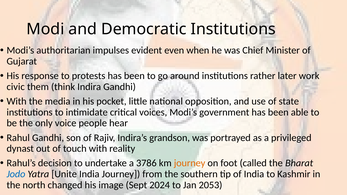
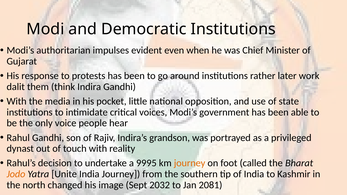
civic: civic -> dalit (16, 87)
3786: 3786 -> 9995 (146, 163)
Jodo colour: blue -> orange (16, 174)
2024: 2024 -> 2032 (160, 185)
2053: 2053 -> 2081 (210, 185)
